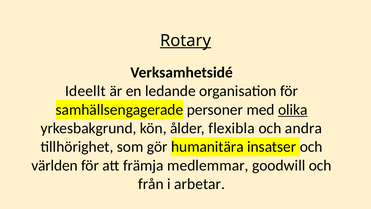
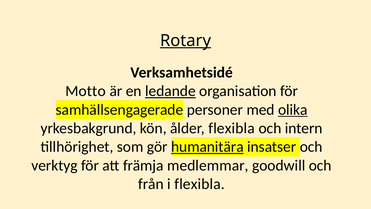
Ideellt: Ideellt -> Motto (85, 91)
ledande underline: none -> present (170, 91)
andra: andra -> intern (304, 128)
humanitära underline: none -> present (207, 147)
världen: världen -> verktyg (54, 165)
i arbetar: arbetar -> flexibla (200, 184)
